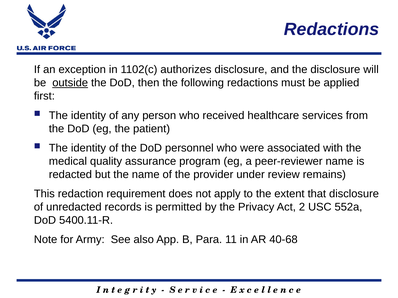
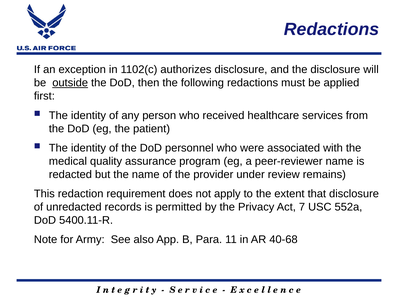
2: 2 -> 7 (302, 207)
